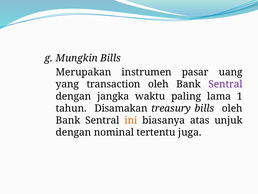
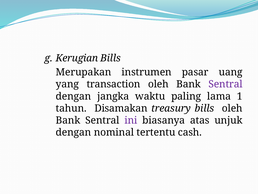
Mungkin: Mungkin -> Kerugian (77, 58)
ini colour: orange -> purple (131, 120)
juga: juga -> cash (190, 132)
